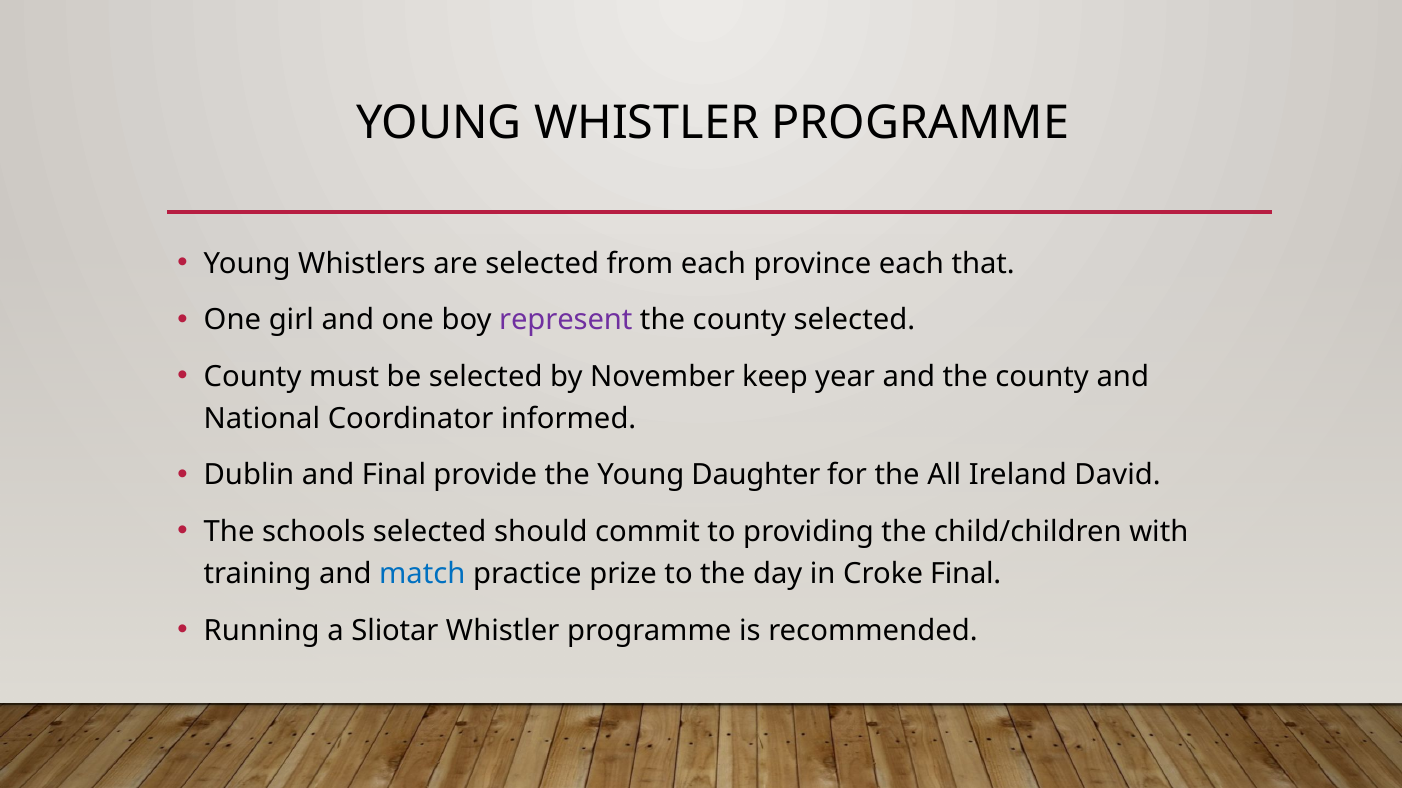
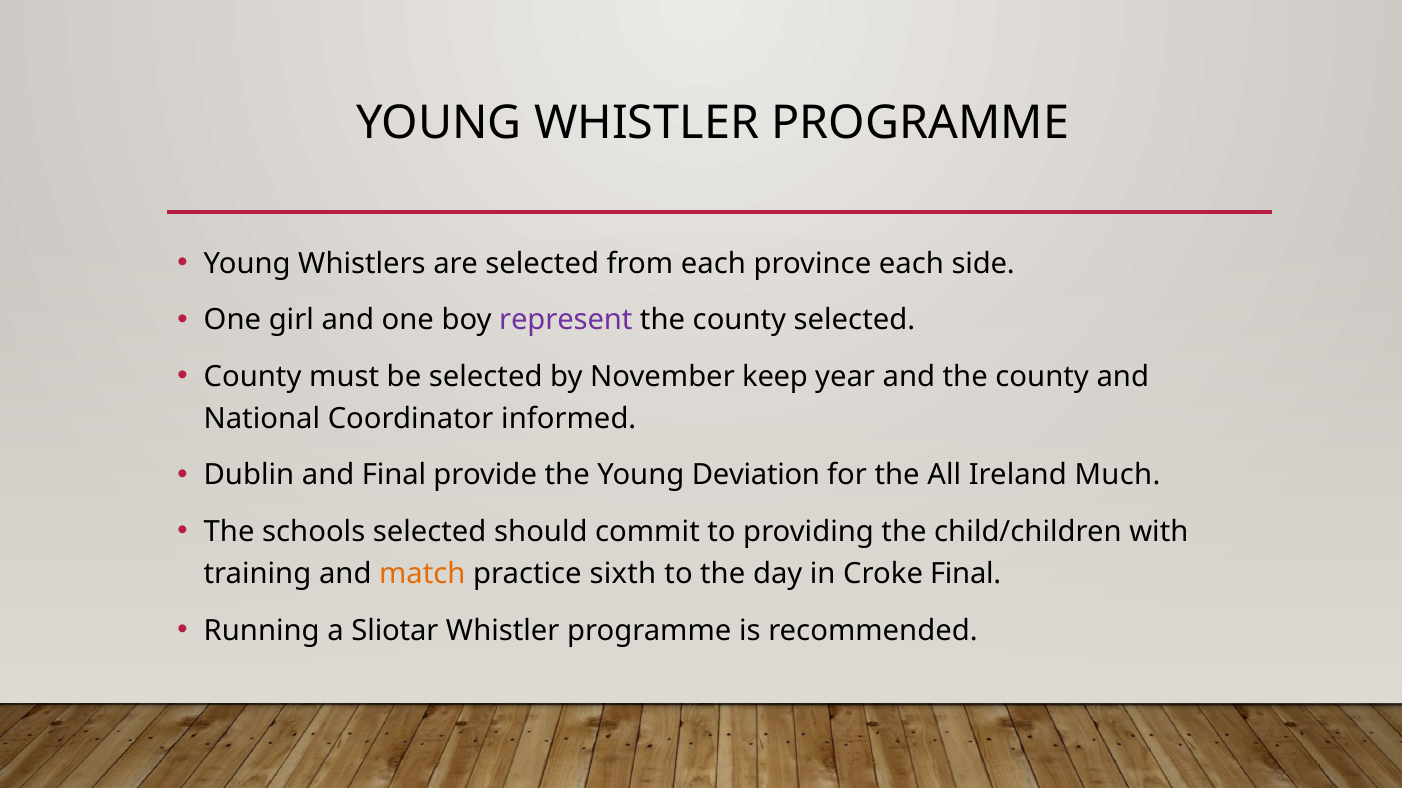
that: that -> side (983, 264)
Daughter: Daughter -> Deviation (756, 476)
David: David -> Much (1118, 476)
match colour: blue -> orange (422, 574)
prize: prize -> sixth (623, 574)
